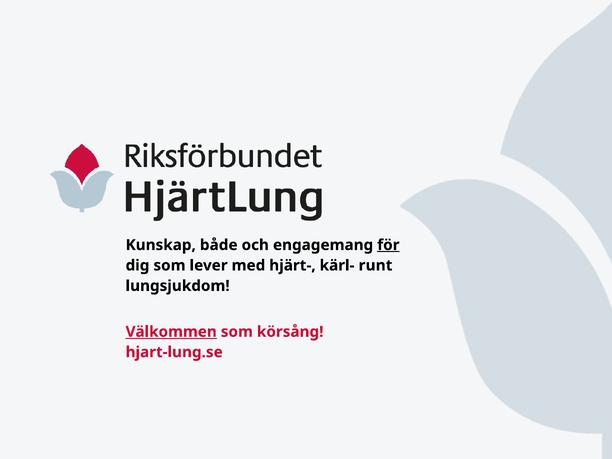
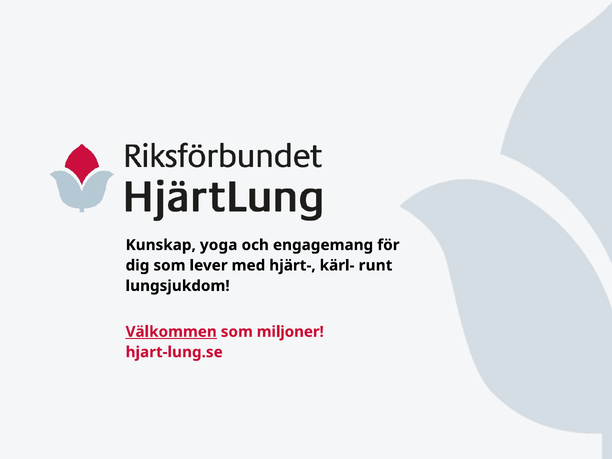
både: både -> yoga (219, 245)
för underline: present -> none (388, 245)
körsång: körsång -> miljoner (290, 332)
